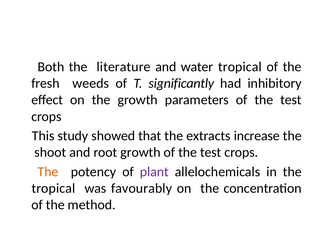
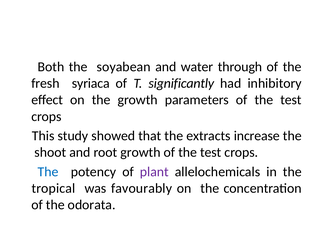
literature: literature -> soyabean (124, 67)
water tropical: tropical -> through (240, 67)
weeds: weeds -> syriaca (91, 84)
The colour: orange -> blue (48, 172)
method: method -> odorata (92, 206)
